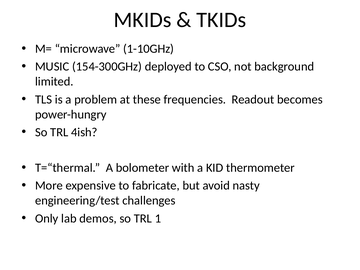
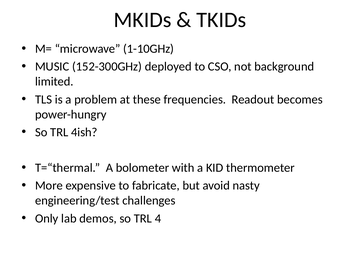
154-300GHz: 154-300GHz -> 152-300GHz (107, 67)
1: 1 -> 4 (158, 218)
